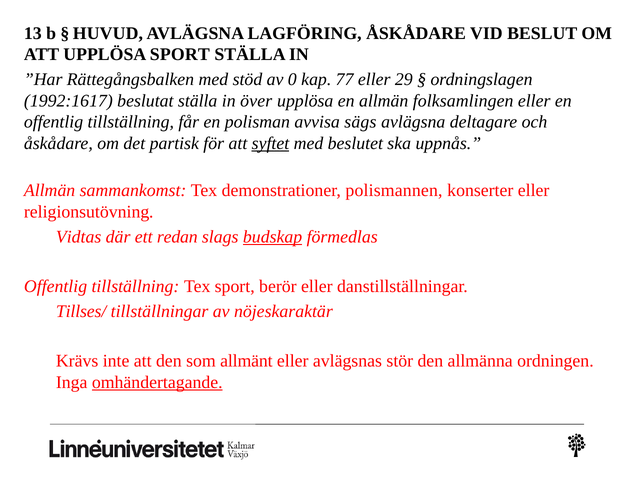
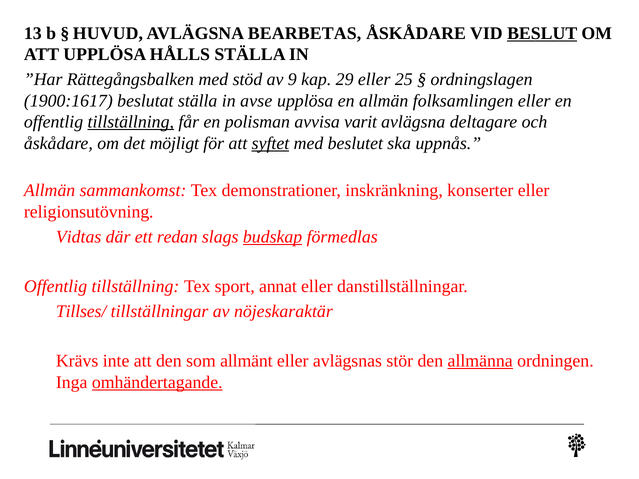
LAGFÖRING: LAGFÖRING -> BEARBETAS (305, 33)
BESLUT underline: none -> present (542, 33)
UPPLÖSA SPORT: SPORT -> HÅLLS (180, 55)
0: 0 -> 9 (292, 79)
77: 77 -> 29 (345, 79)
29: 29 -> 25 (404, 79)
1992:1617: 1992:1617 -> 1900:1617 (68, 101)
över: över -> avse (256, 101)
tillställning underline: none -> present (131, 122)
sägs: sägs -> varit (361, 122)
partisk: partisk -> möjligt (174, 143)
polismannen: polismannen -> inskränkning (394, 191)
berör: berör -> annat (278, 286)
allmänna underline: none -> present (480, 361)
